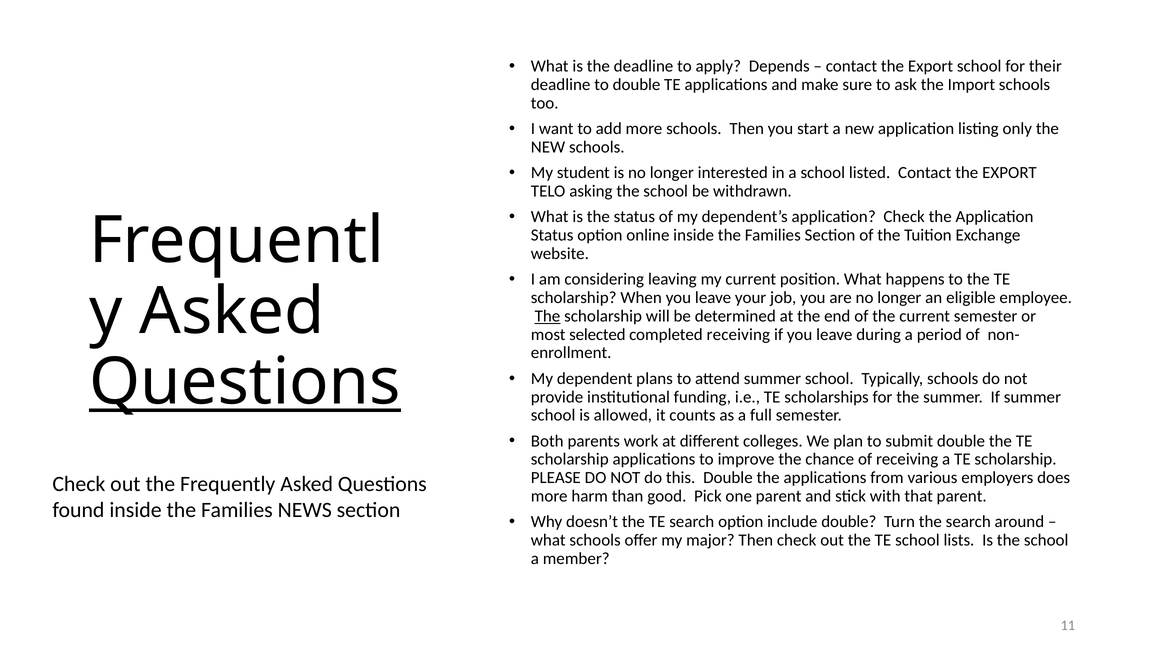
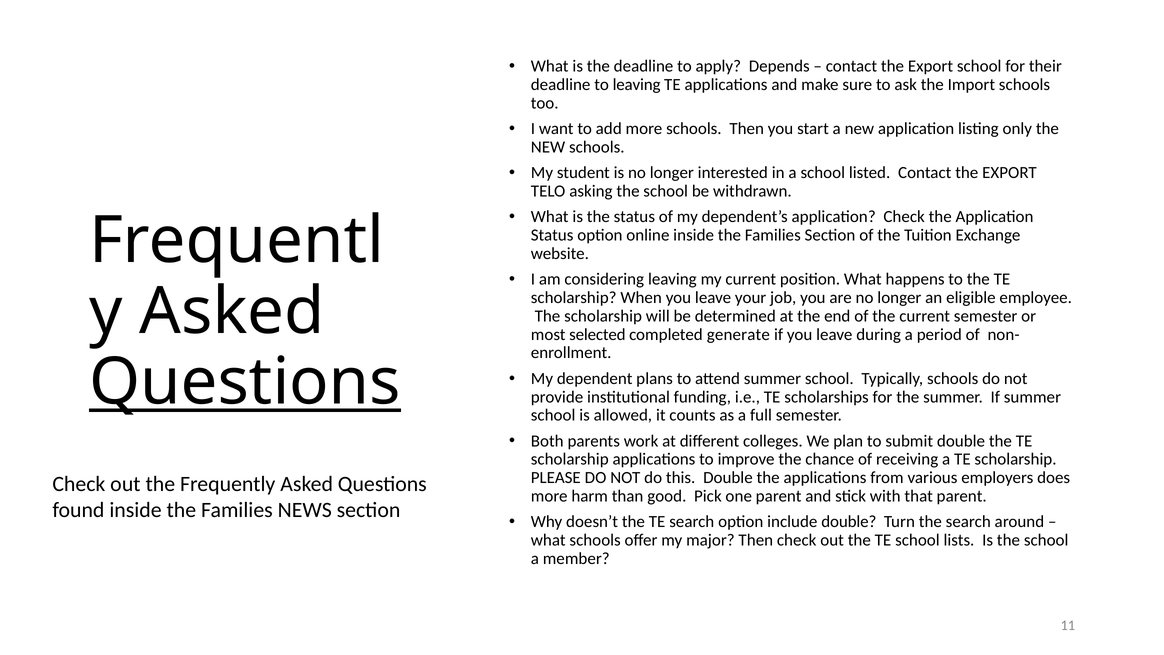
to double: double -> leaving (637, 85)
The underline: present -> none (547, 316)
completed receiving: receiving -> generate (738, 334)
